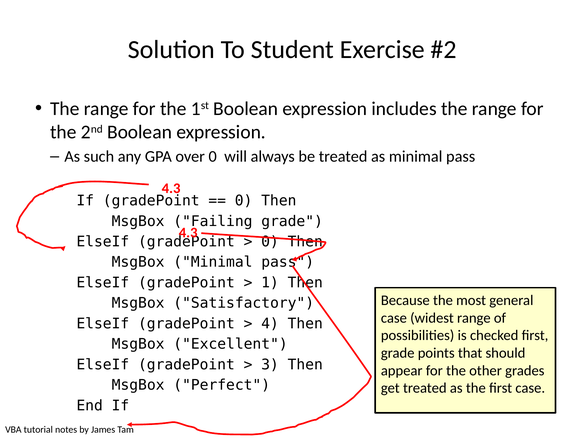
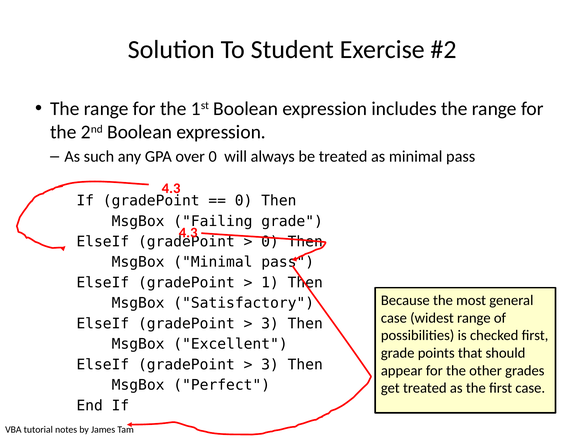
4: 4 -> 3 (270, 323)
